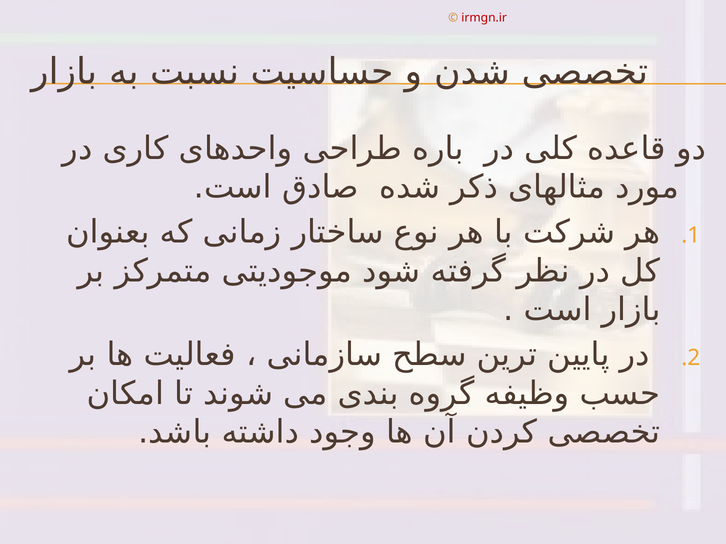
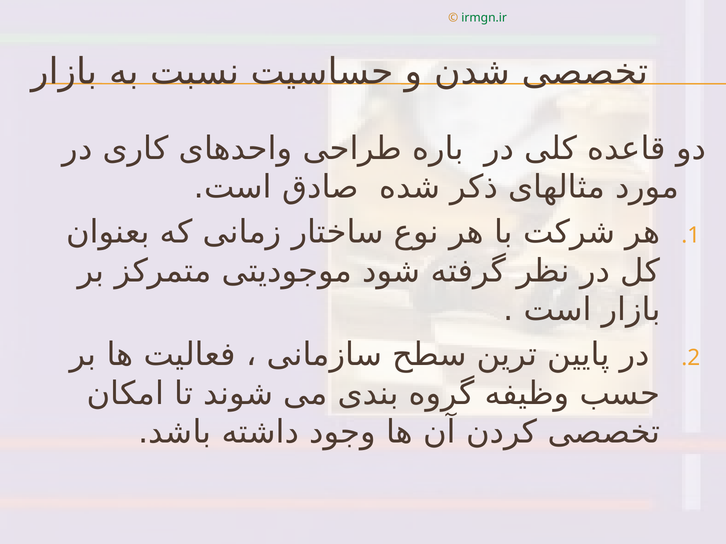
irmgn.ir colour: red -> green (484, 18)
